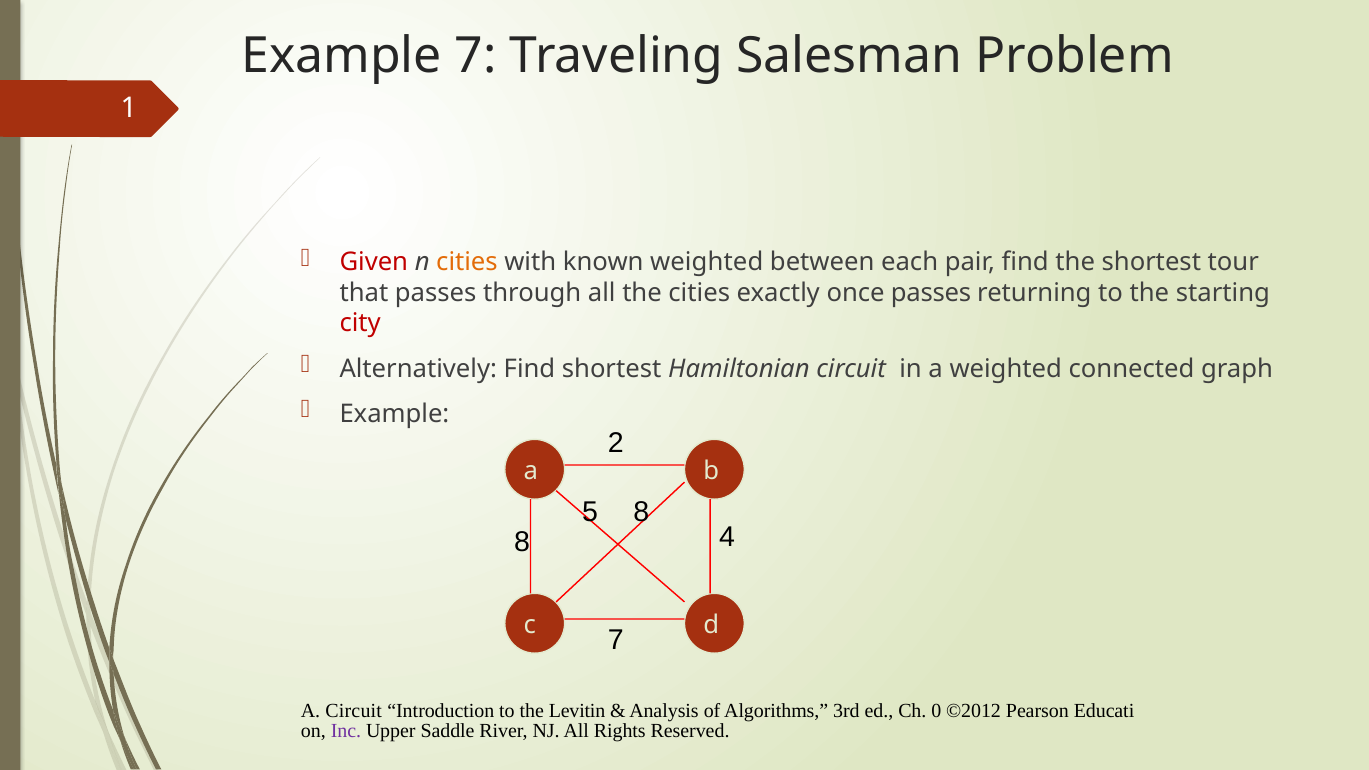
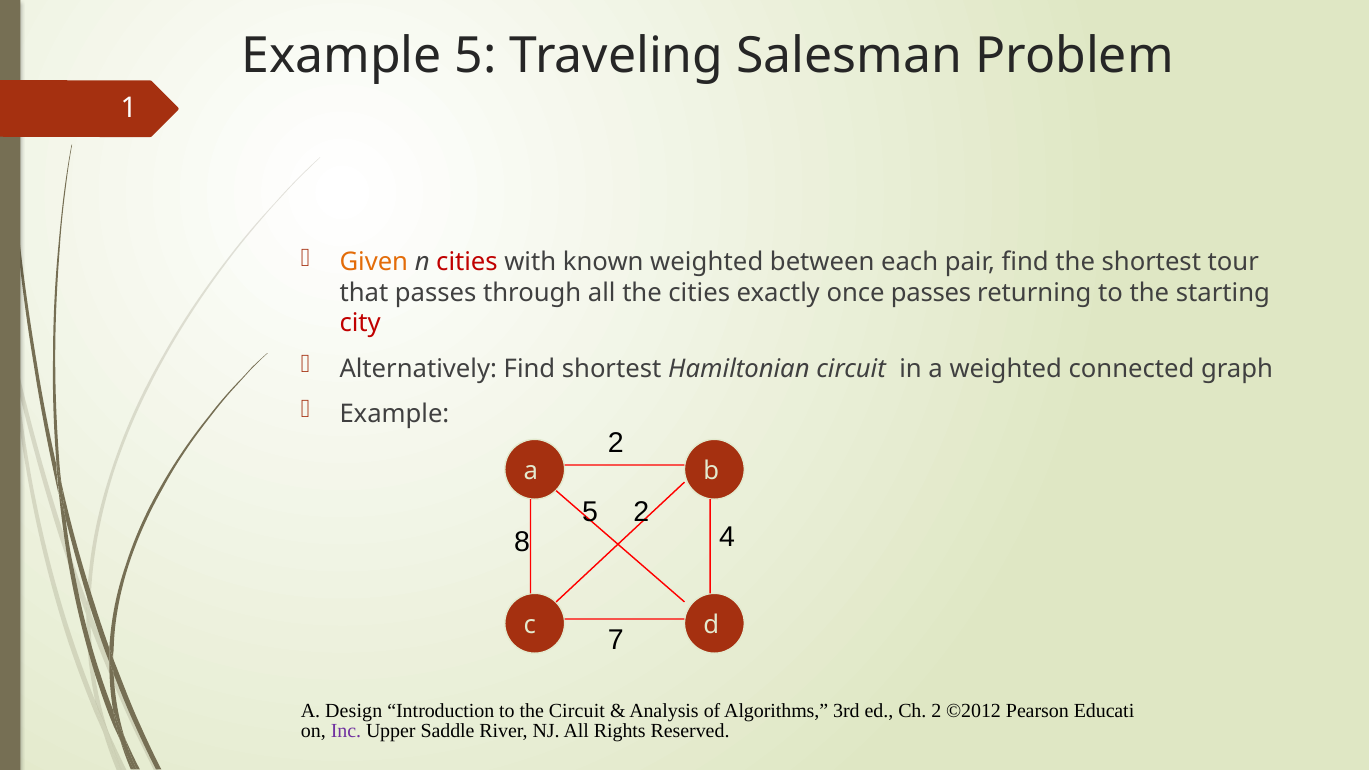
Example 7: 7 -> 5 (476, 56)
Given colour: red -> orange (374, 262)
cities colour: orange -> red (467, 262)
5 8: 8 -> 2 (641, 512)
A Circuit: Circuit -> Design (354, 711)
the Levitin: Levitin -> Circuit (577, 711)
Ch 0: 0 -> 2 (936, 711)
